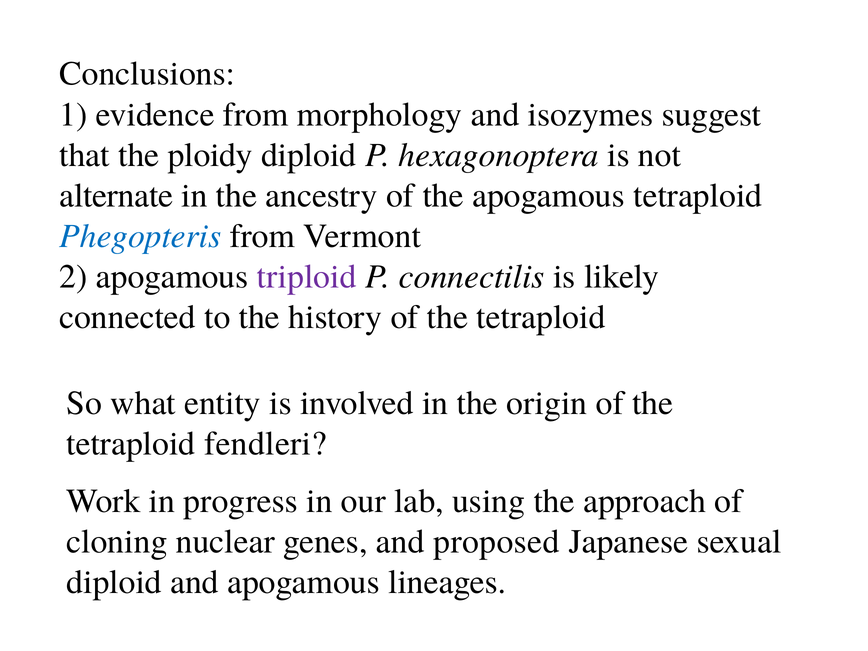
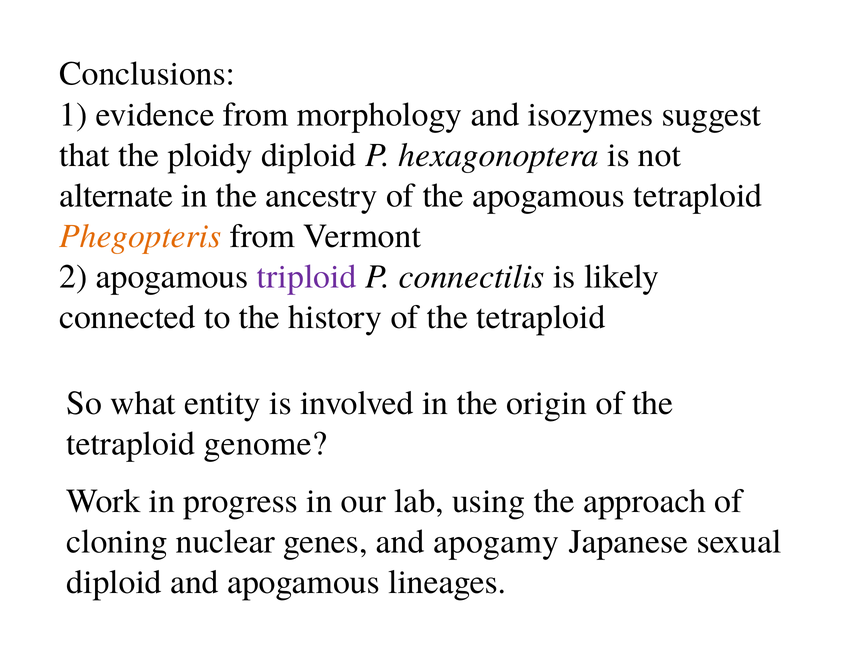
Phegopteris colour: blue -> orange (140, 236)
fendleri: fendleri -> genome (265, 444)
proposed: proposed -> apogamy (496, 541)
